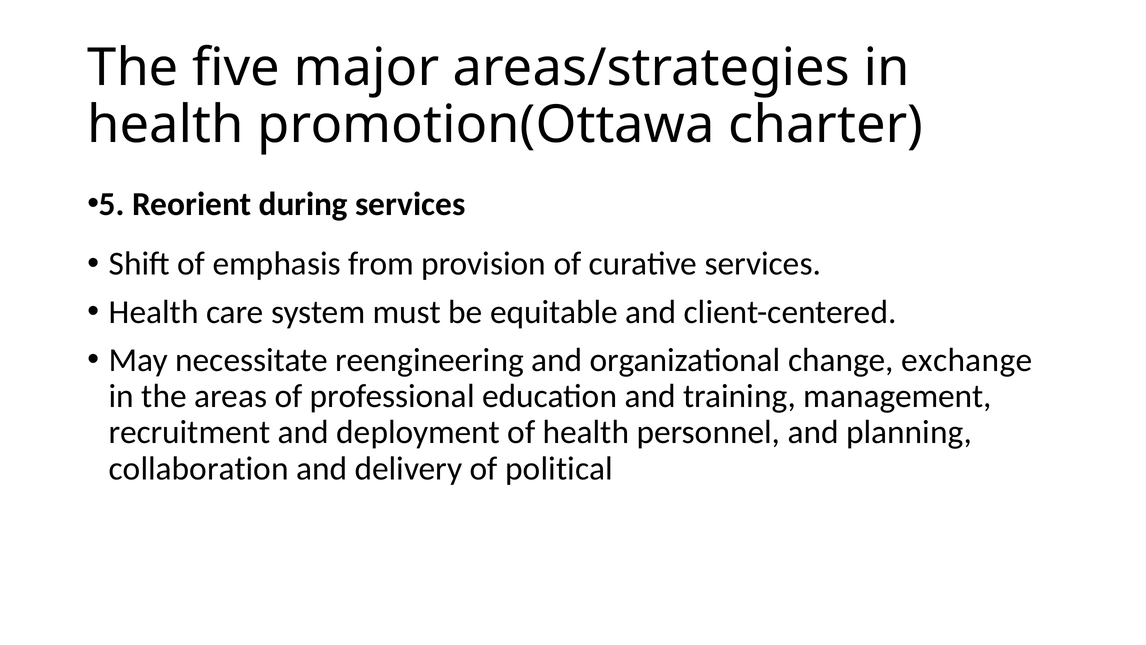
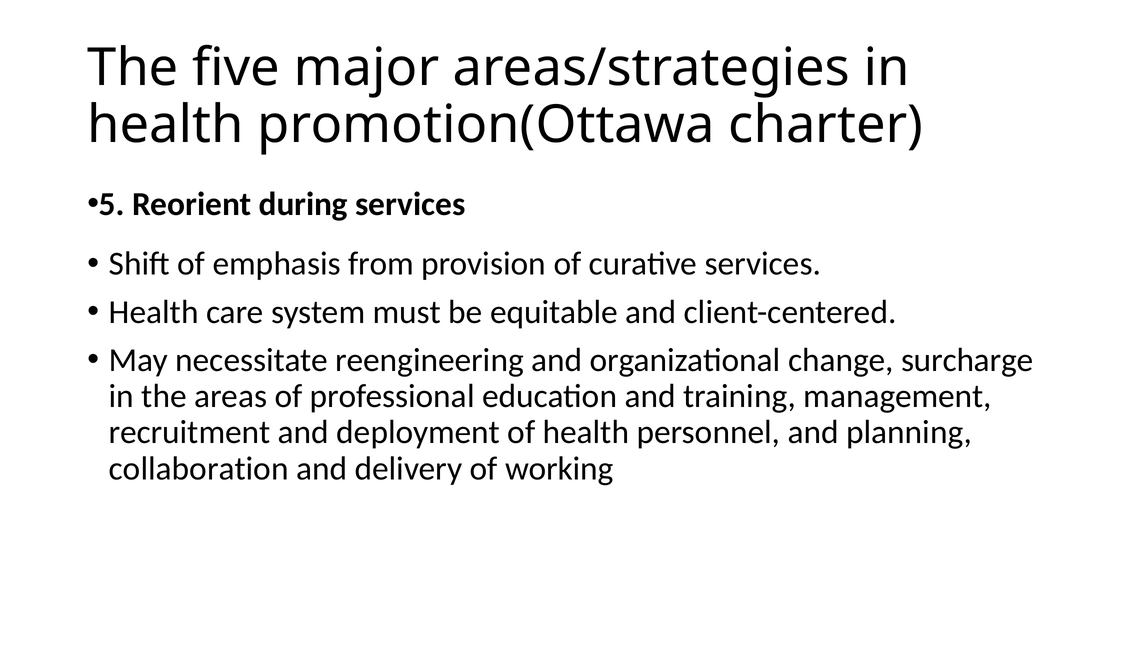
exchange: exchange -> surcharge (967, 360)
political: political -> working (559, 468)
